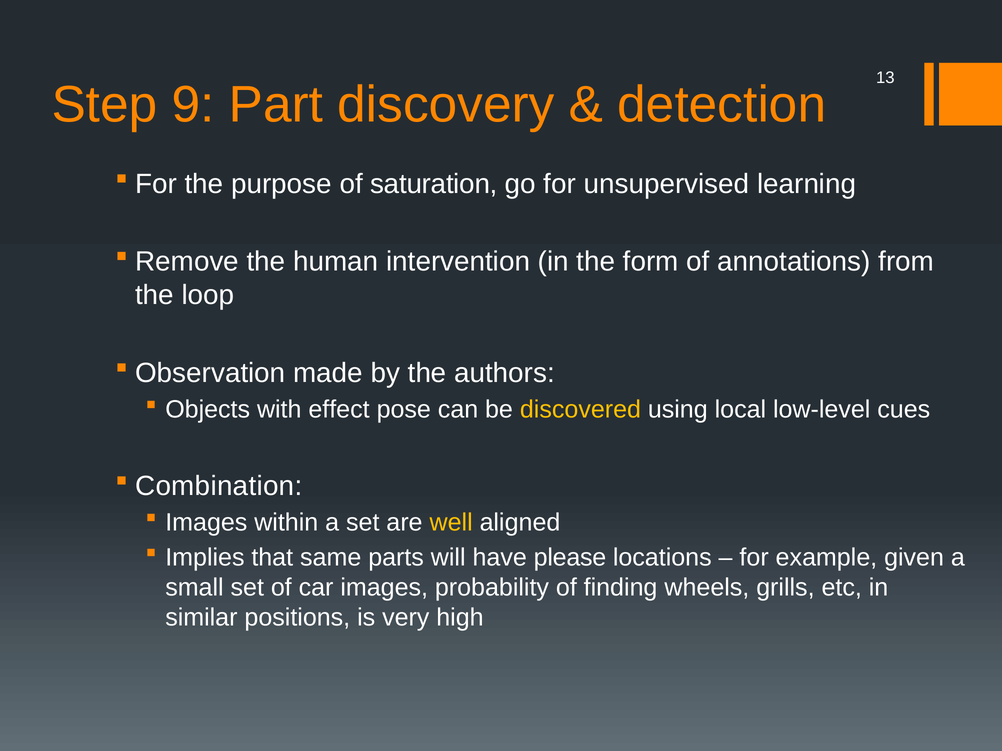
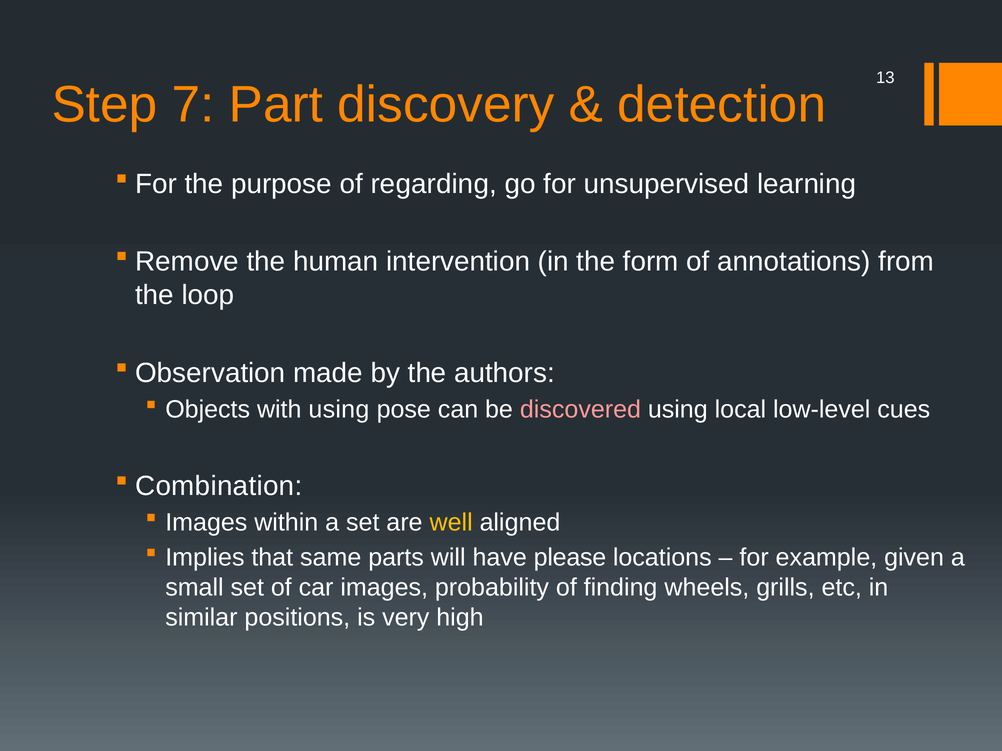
9: 9 -> 7 (193, 105)
saturation: saturation -> regarding (434, 184)
with effect: effect -> using (339, 410)
discovered colour: yellow -> pink (580, 410)
